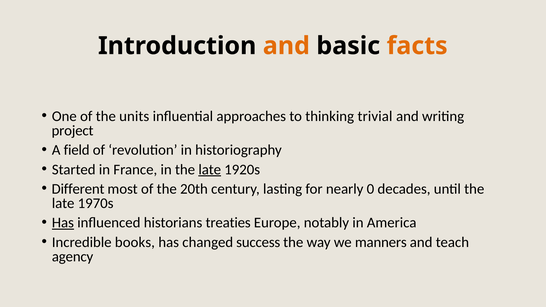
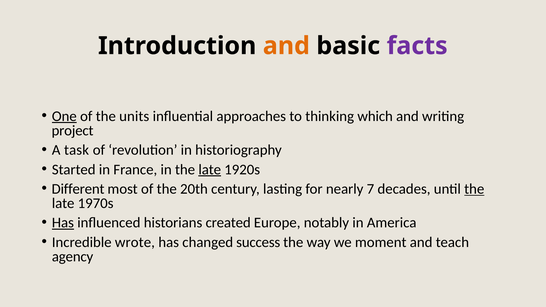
facts colour: orange -> purple (417, 46)
One underline: none -> present (64, 116)
trivial: trivial -> which (375, 116)
field: field -> task (76, 150)
0: 0 -> 7 (370, 189)
the underline: none -> present (474, 189)
treaties: treaties -> created (228, 223)
books: books -> wrote (135, 242)
manners: manners -> moment (381, 242)
